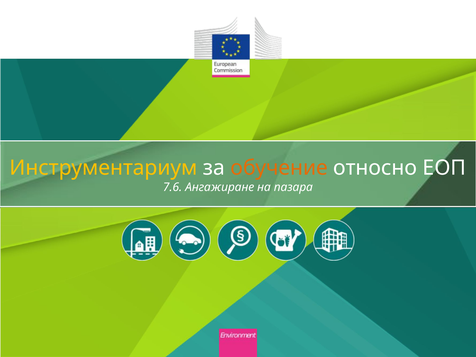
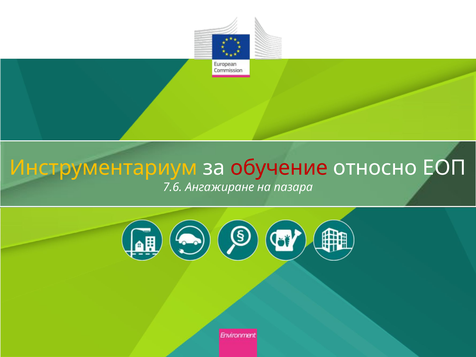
обучение colour: orange -> red (279, 168)
